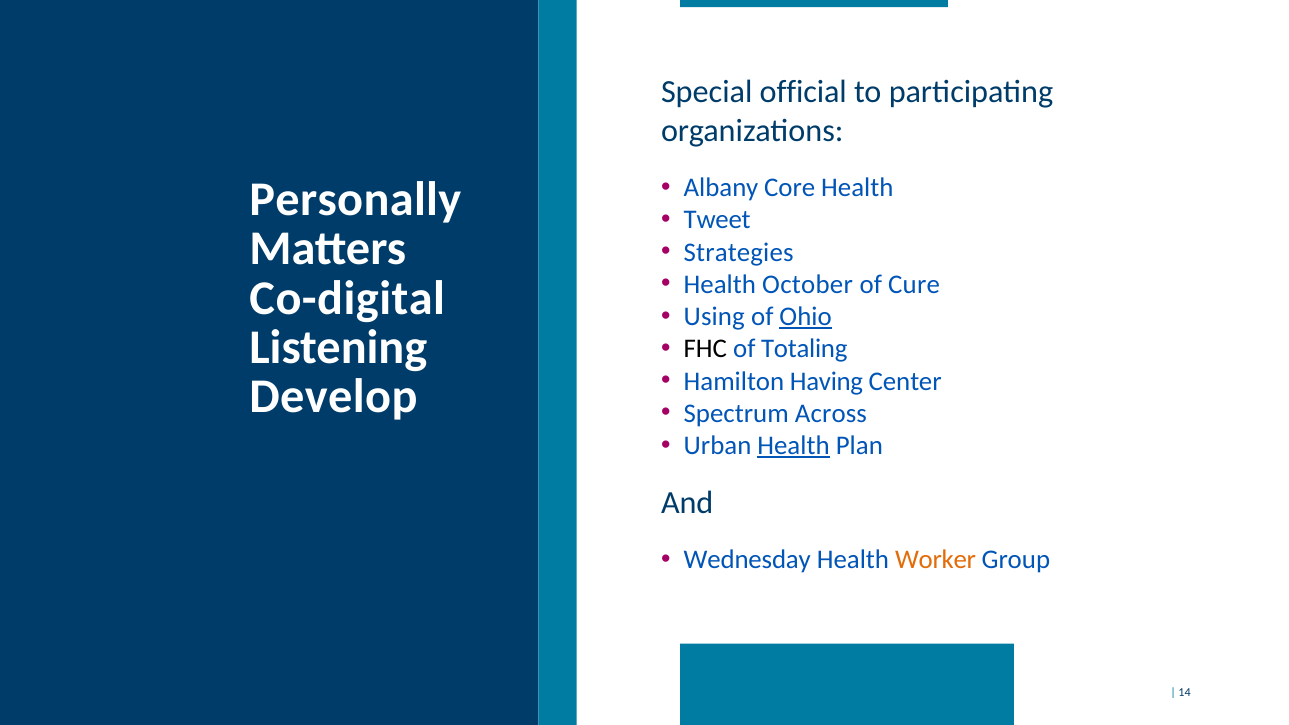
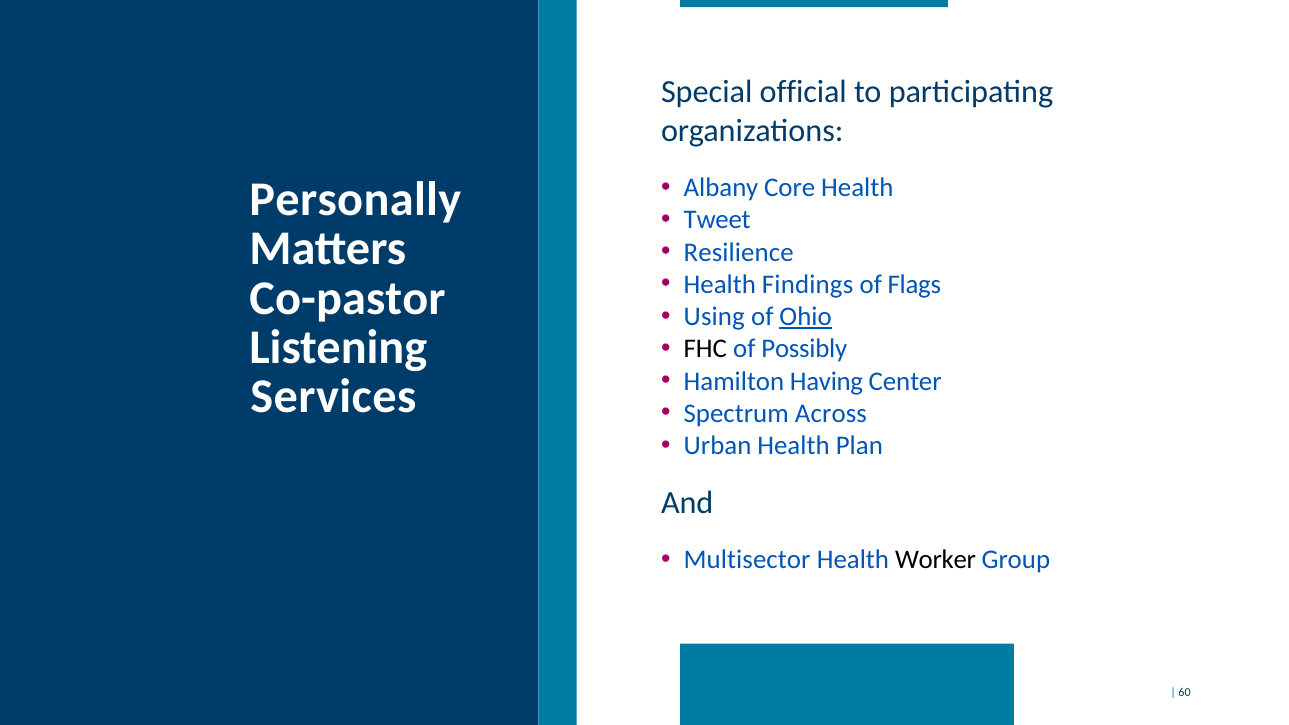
Strategies: Strategies -> Resilience (739, 252)
October: October -> Findings (808, 285)
Cure: Cure -> Flags (914, 285)
Co-digital: Co-digital -> Co-pastor (347, 298)
Totaling: Totaling -> Possibly (804, 349)
Develop: Develop -> Services (333, 397)
Health underline: present -> none (794, 446)
Wednesday: Wednesday -> Multisector (747, 560)
Worker colour: orange -> black (936, 560)
14: 14 -> 60 (1185, 692)
